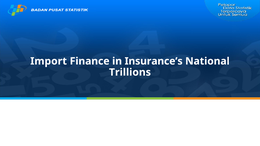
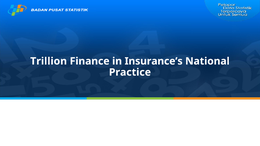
Import: Import -> Trillion (49, 61)
Trillions: Trillions -> Practice (130, 72)
